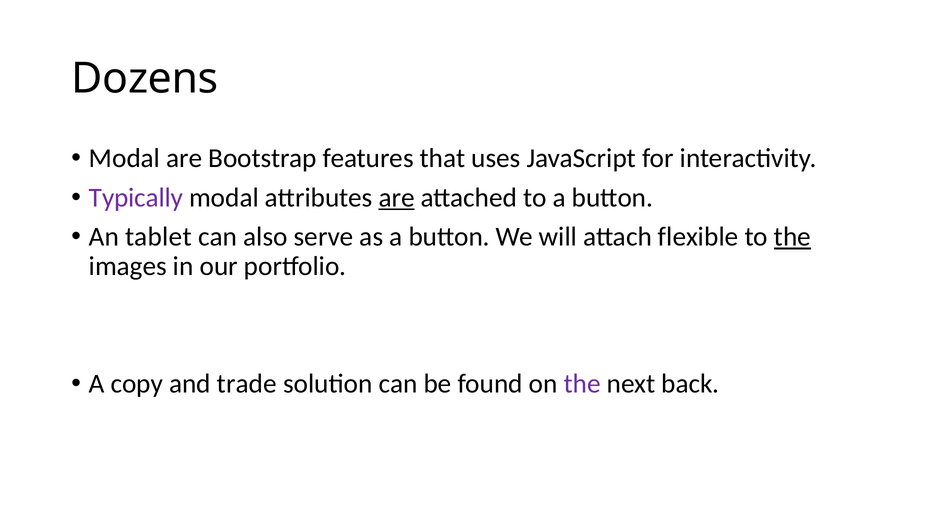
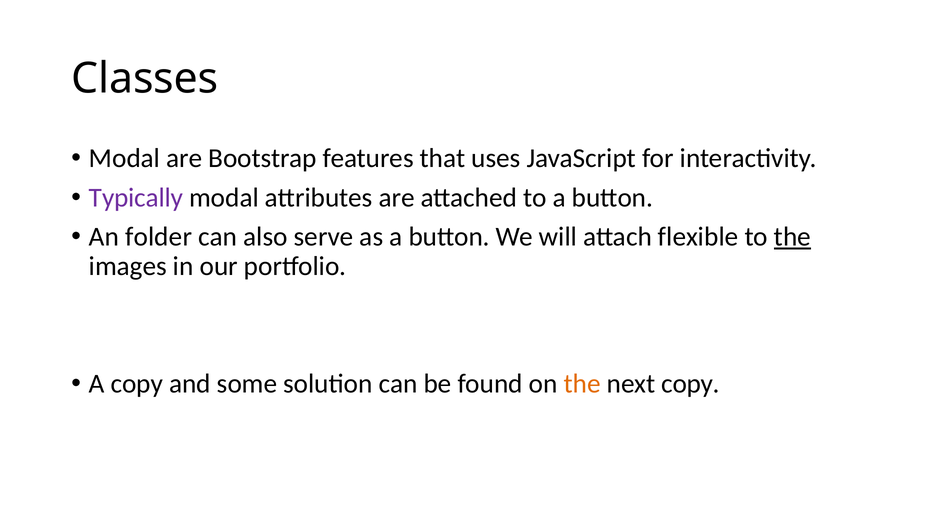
Dozens: Dozens -> Classes (145, 79)
are underline: present -> none (397, 197)
tablet: tablet -> folder (159, 237)
trade: trade -> some (247, 384)
the colour: purple -> orange (582, 384)
next back: back -> copy (690, 384)
